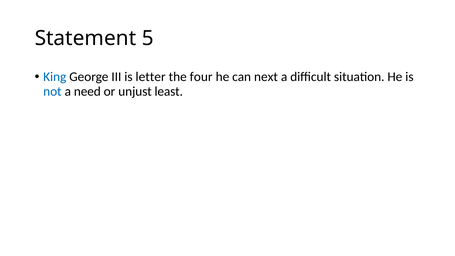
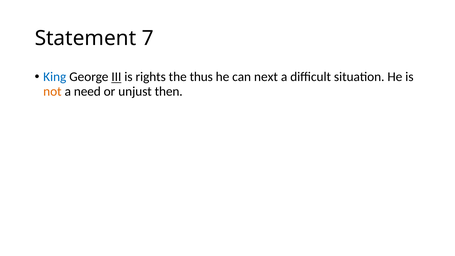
5: 5 -> 7 (148, 38)
III underline: none -> present (116, 77)
letter: letter -> rights (151, 77)
four: four -> thus (201, 77)
not colour: blue -> orange (52, 91)
least: least -> then (169, 91)
